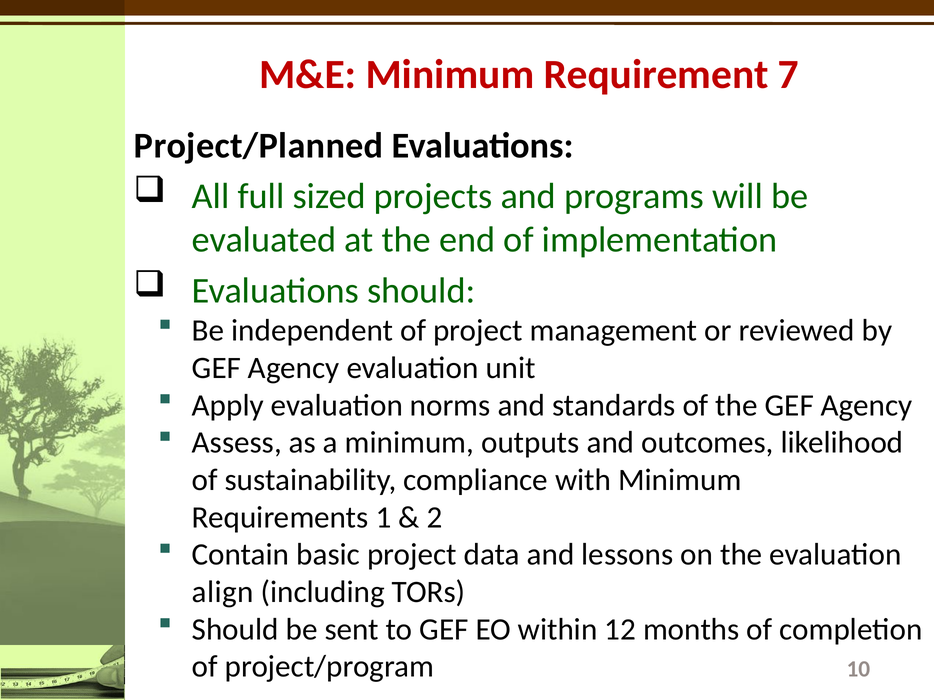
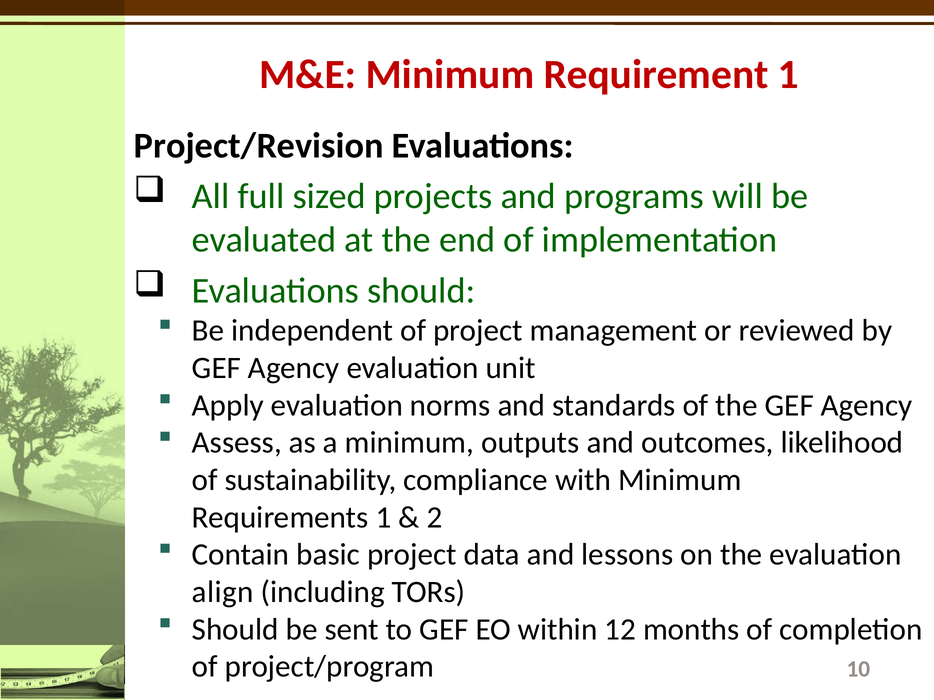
Requirement 7: 7 -> 1 (788, 74)
Project/Planned: Project/Planned -> Project/Revision (259, 146)
